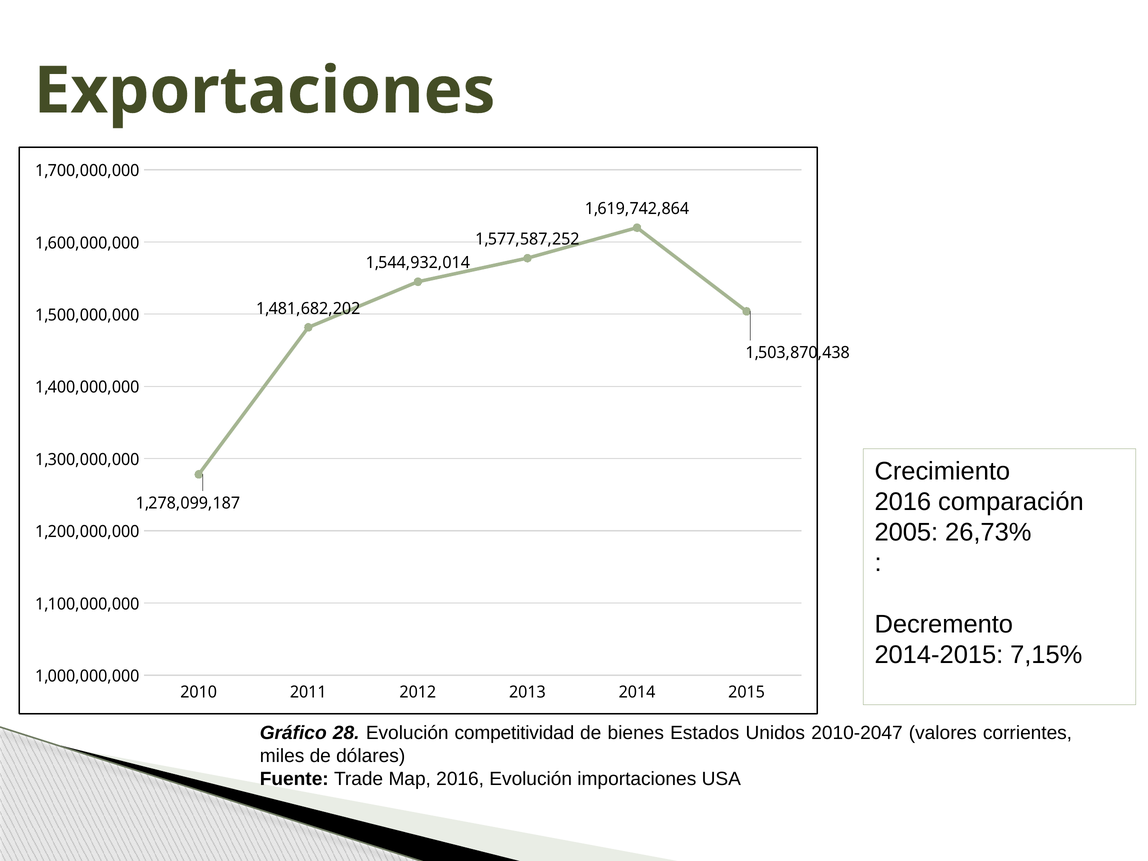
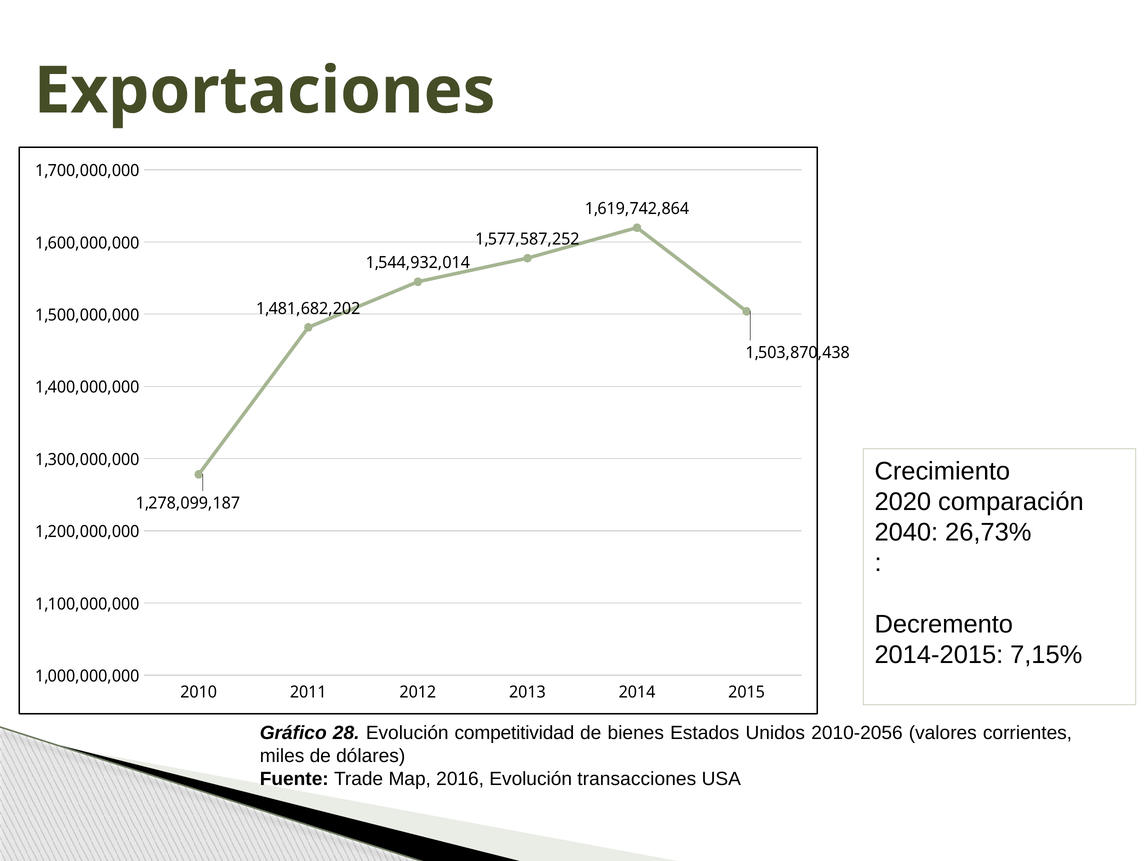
2016: 2016 -> 2020 (903, 502)
2005: 2005 -> 2040 (906, 532)
2010-2047: 2010-2047 -> 2010-2056 (857, 733)
importaciones: importaciones -> transacciones (637, 779)
